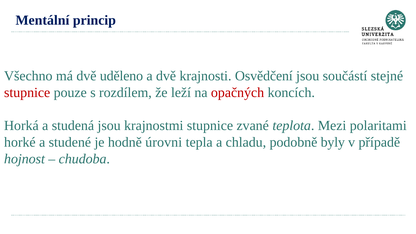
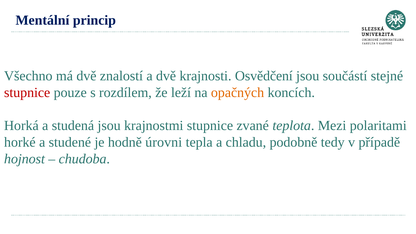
uděleno: uděleno -> znalostí (121, 76)
opačných colour: red -> orange (238, 92)
byly: byly -> tedy (333, 142)
